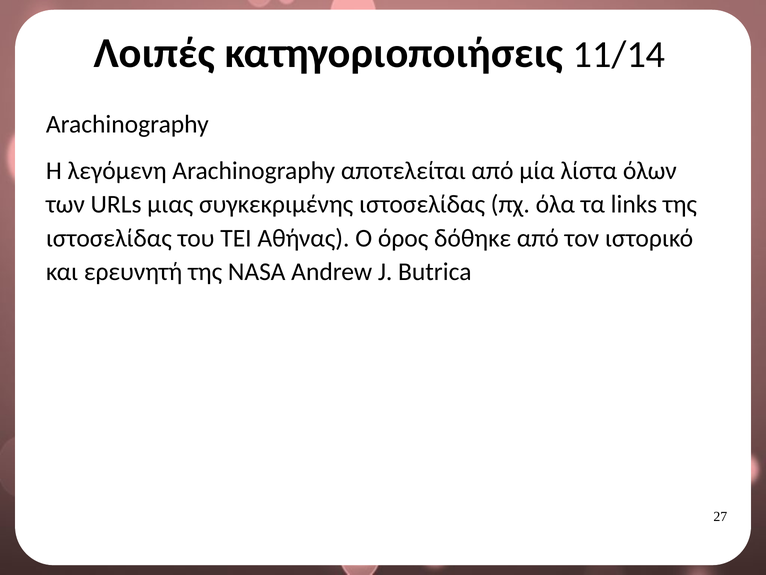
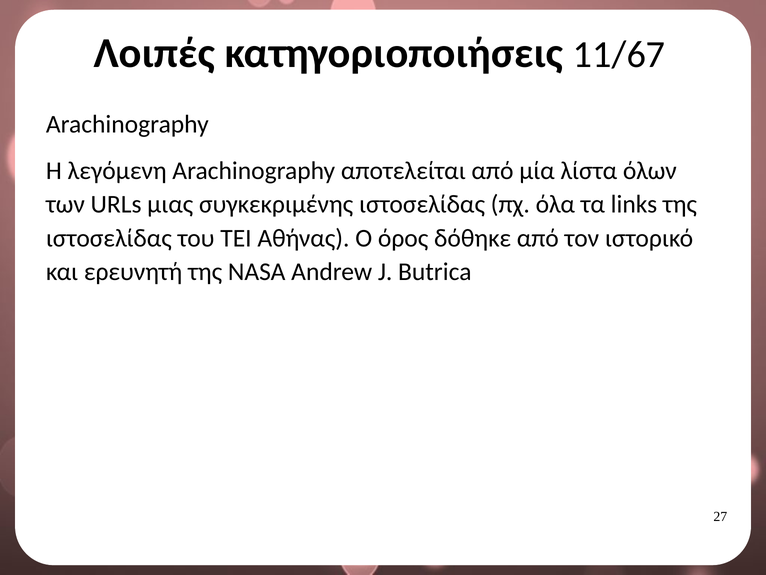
11/14: 11/14 -> 11/67 (619, 54)
